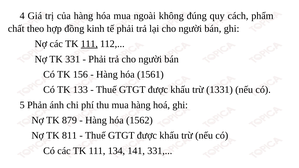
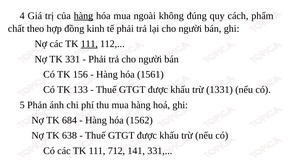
hàng underline: none -> present (83, 16)
879: 879 -> 684 (69, 120)
811: 811 -> 638 (69, 136)
134: 134 -> 712 (116, 151)
